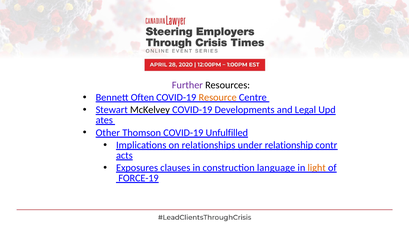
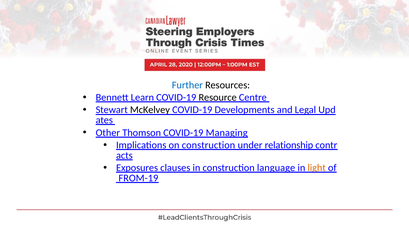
Further colour: purple -> blue (187, 85)
Often: Often -> Learn (142, 98)
Resource colour: orange -> black (218, 98)
Unfulfilled: Unfulfilled -> Managing (227, 133)
on relationships: relationships -> construction (208, 145)
FORCE-19: FORCE-19 -> FROM-19 (138, 178)
